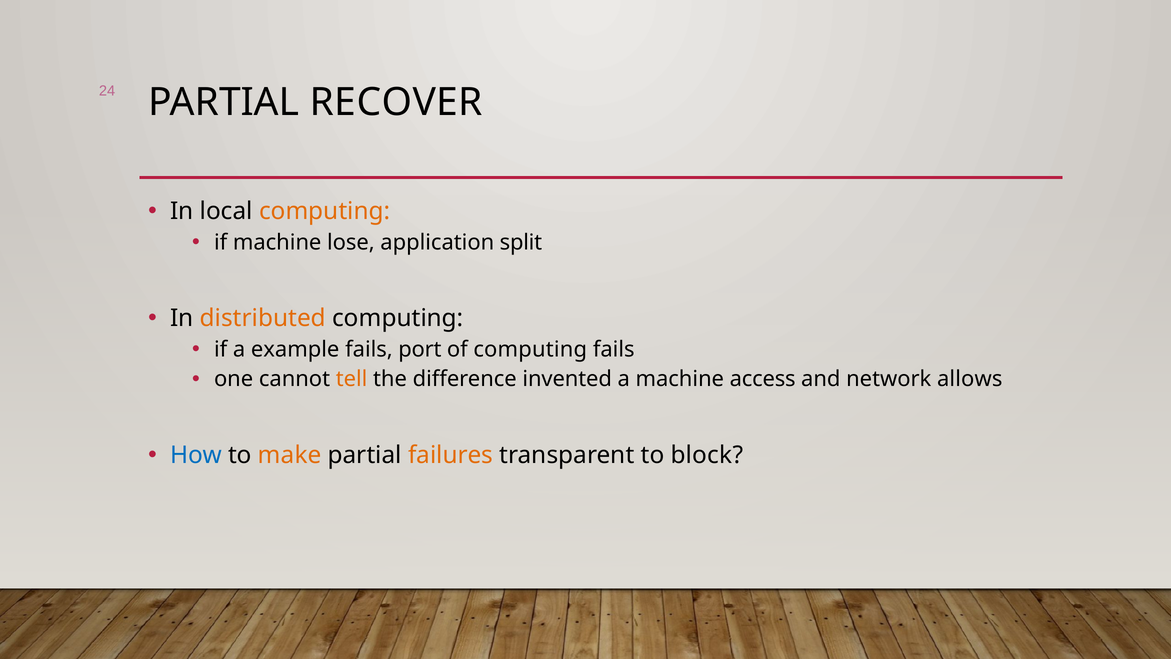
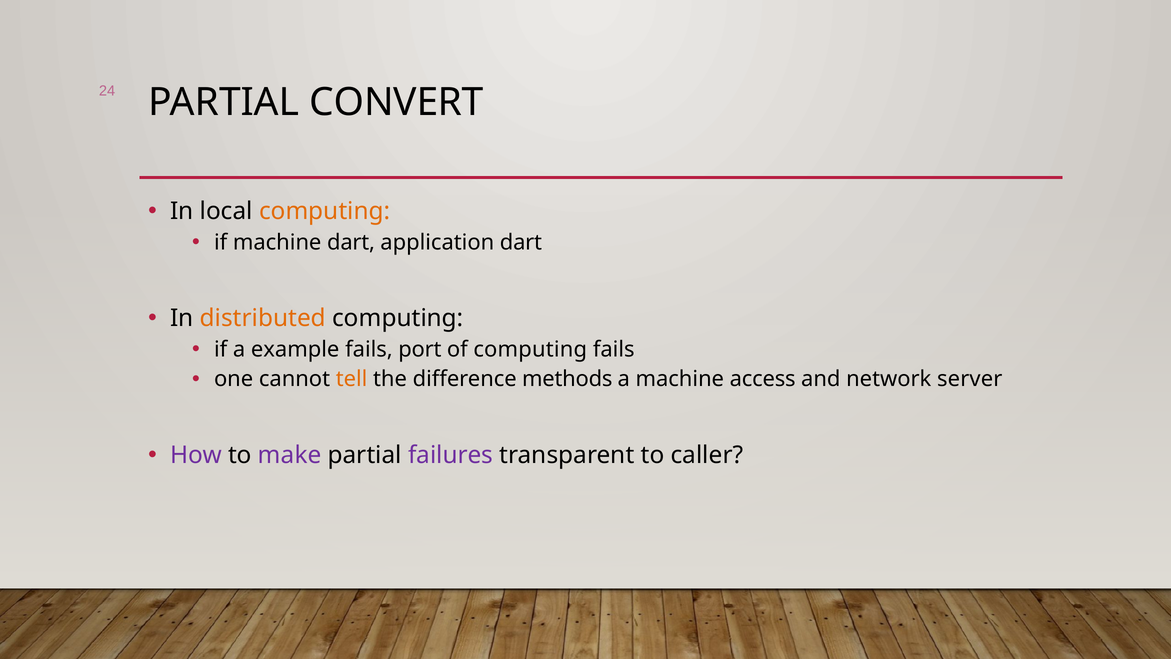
RECOVER: RECOVER -> CONVERT (397, 103)
machine lose: lose -> dart (351, 242)
application split: split -> dart (521, 242)
invented: invented -> methods (567, 379)
allows: allows -> server (970, 379)
How colour: blue -> purple (196, 455)
make colour: orange -> purple (290, 455)
failures colour: orange -> purple (451, 455)
block: block -> caller (707, 455)
